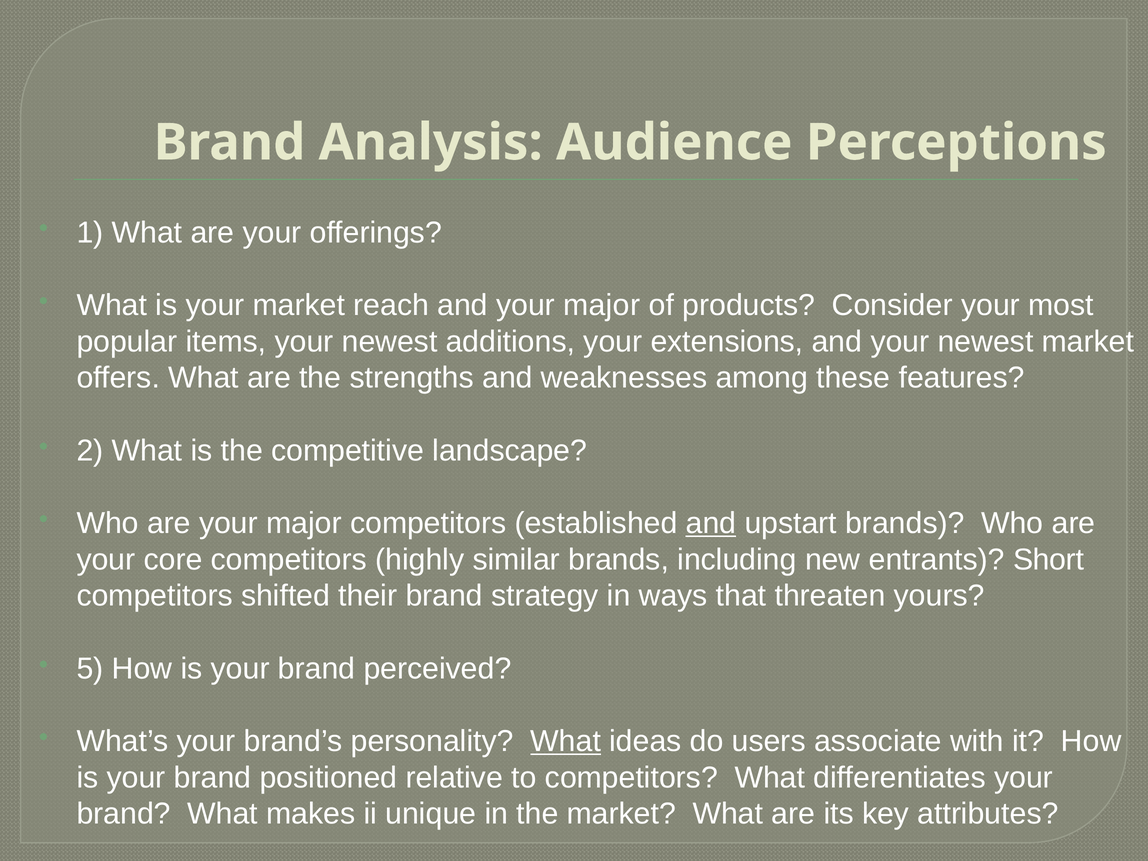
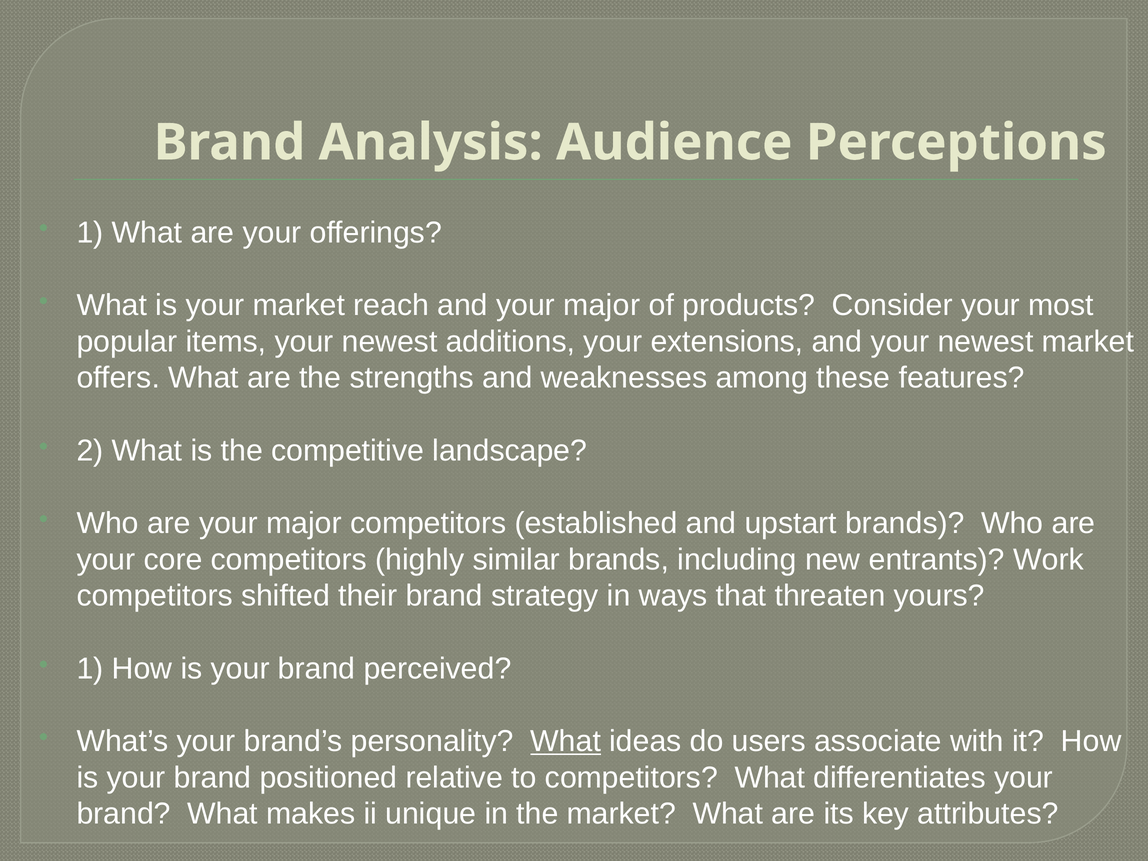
and underline: present -> none (711, 523)
Short: Short -> Work (1048, 560)
5: 5 -> 1 (90, 669)
